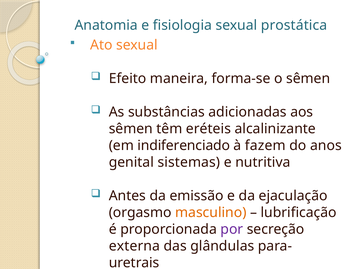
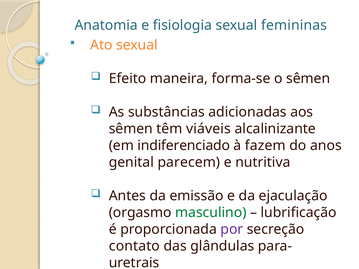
prostática: prostática -> femininas (294, 25)
eréteis: eréteis -> viáveis (208, 129)
sistemas: sistemas -> parecem (189, 162)
masculino colour: orange -> green (211, 213)
externa: externa -> contato (134, 246)
